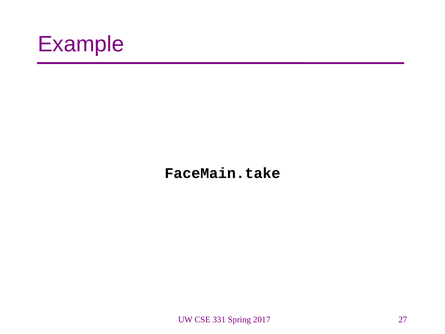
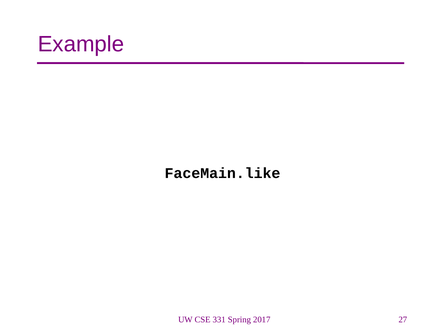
FaceMain.take: FaceMain.take -> FaceMain.like (223, 173)
